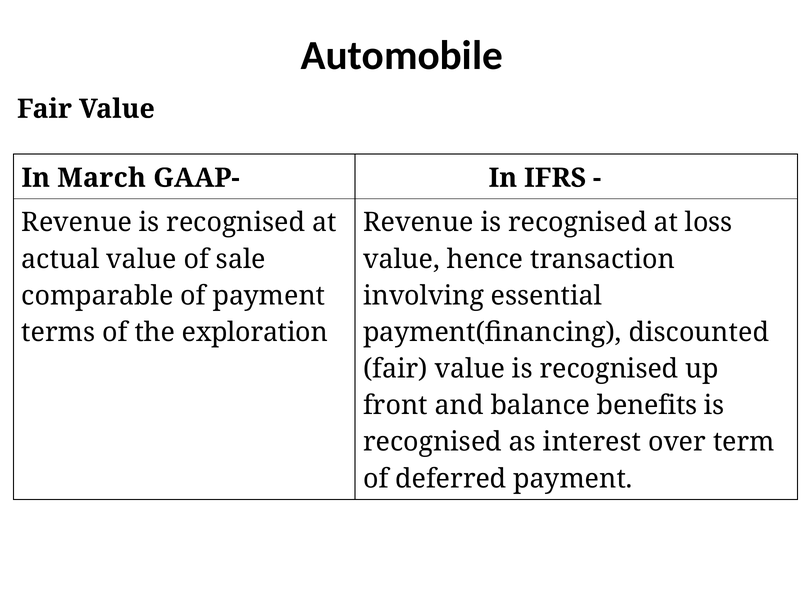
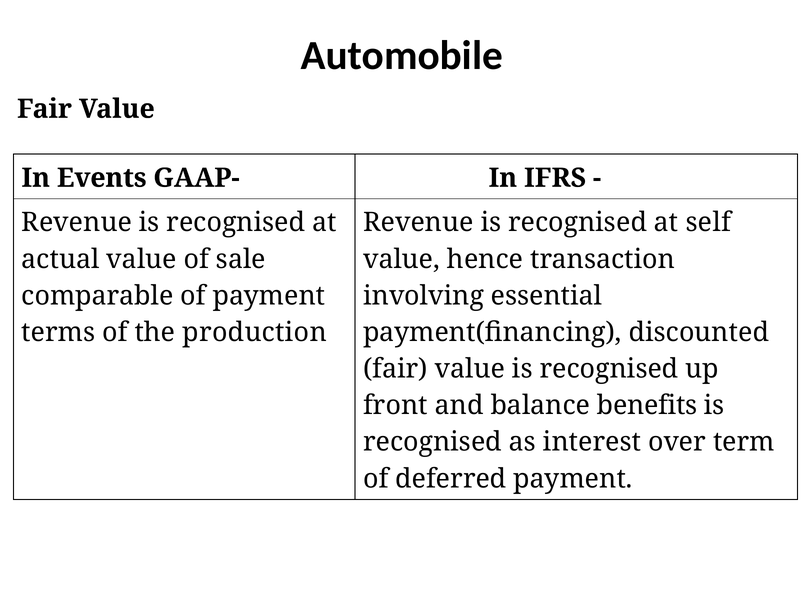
March: March -> Events (102, 178)
loss: loss -> self (708, 223)
exploration: exploration -> production (255, 332)
